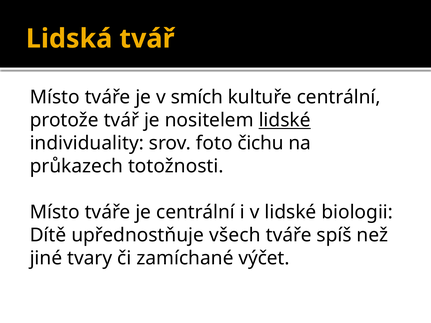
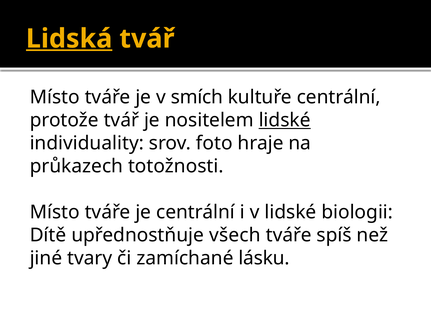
Lidská underline: none -> present (69, 39)
čichu: čichu -> hraje (261, 143)
výčet: výčet -> lásku (264, 258)
